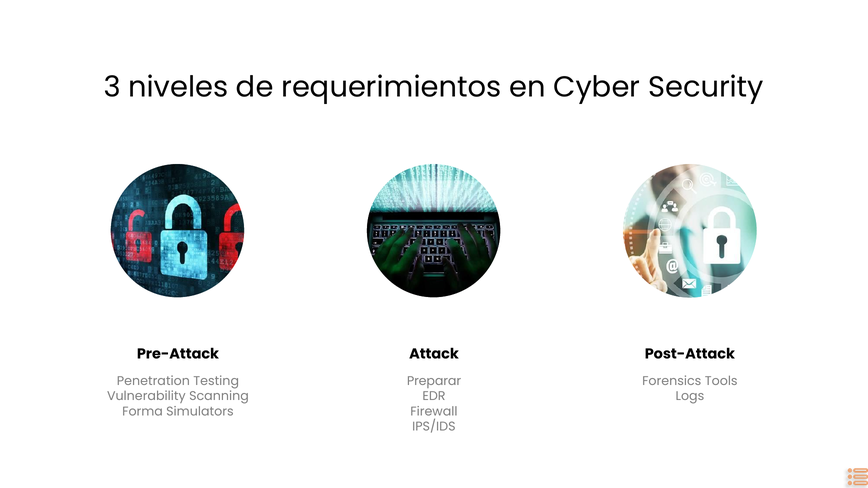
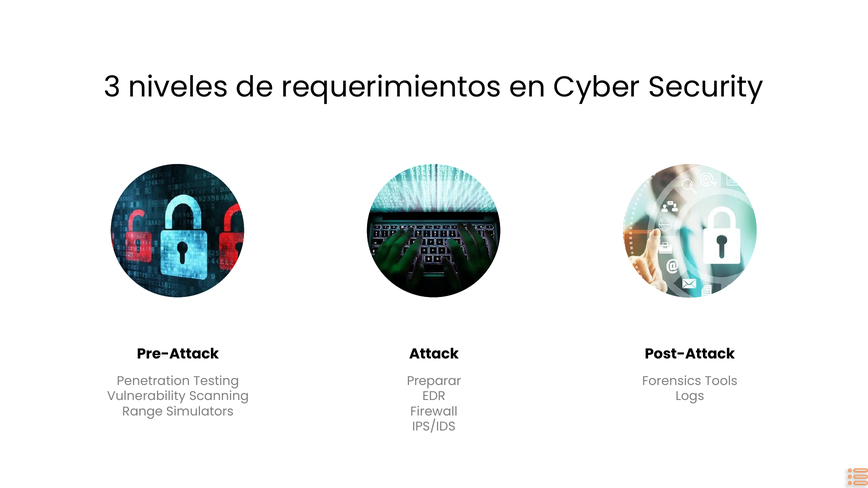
Forma: Forma -> Range (143, 412)
